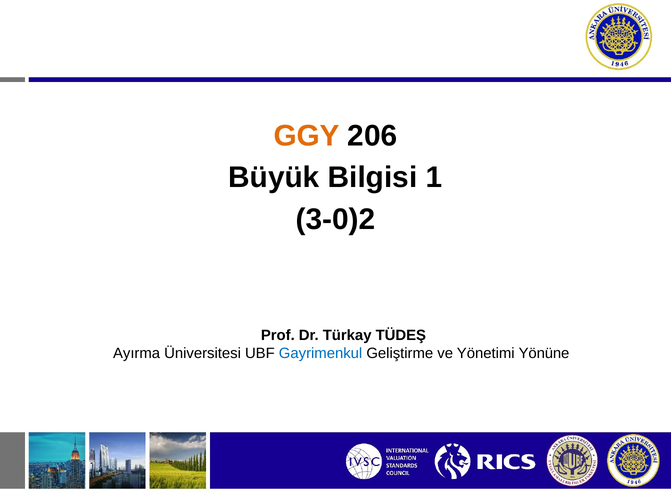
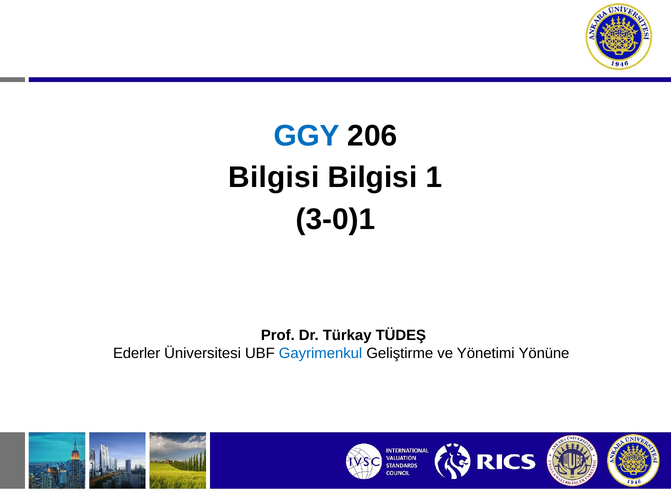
GGY colour: orange -> blue (307, 136)
Büyük: Büyük -> Bilgisi (274, 178)
3-0)2: 3-0)2 -> 3-0)1 (335, 219)
Ayırma: Ayırma -> Ederler (137, 354)
